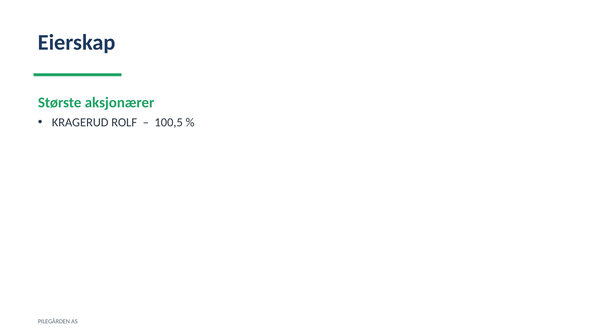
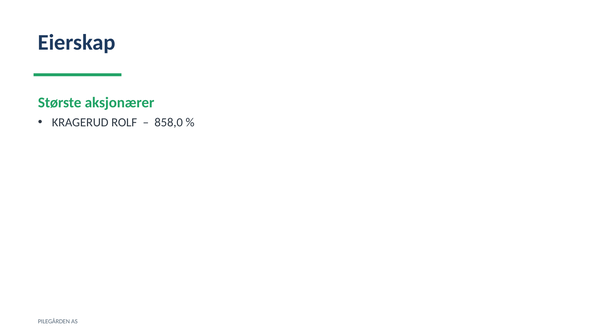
100,5: 100,5 -> 858,0 (169, 123)
